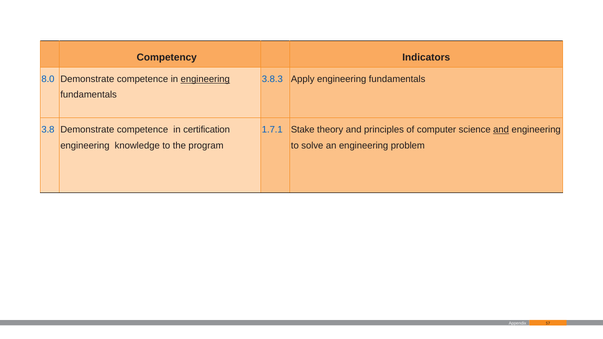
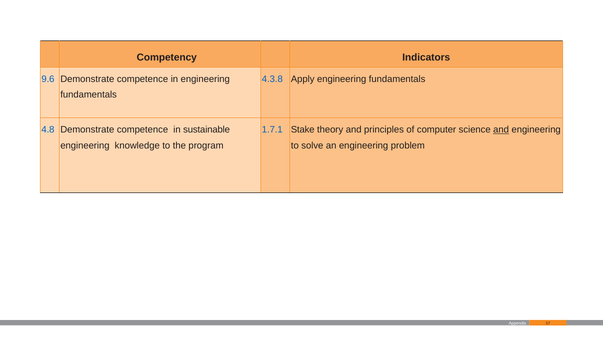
8.0: 8.0 -> 9.6 (48, 79)
engineering underline: present -> none (205, 79)
3.8.3: 3.8.3 -> 4.3.8 (272, 79)
3.8: 3.8 -> 4.8 (48, 130)
certification: certification -> sustainable (207, 130)
